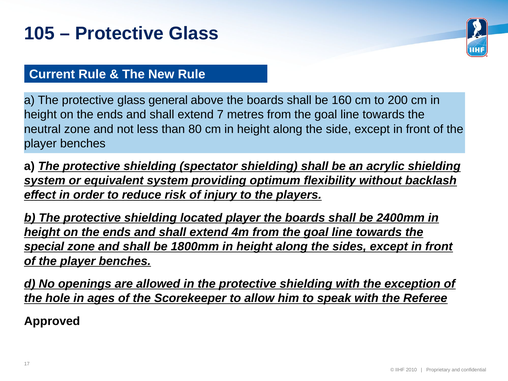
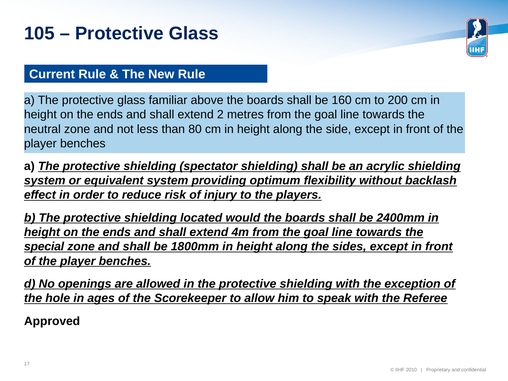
general: general -> familiar (168, 100)
7: 7 -> 2 (220, 115)
located player: player -> would (243, 218)
